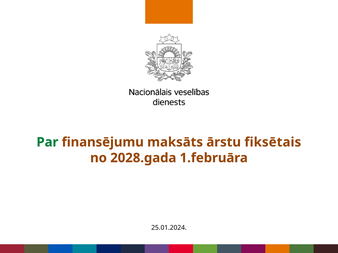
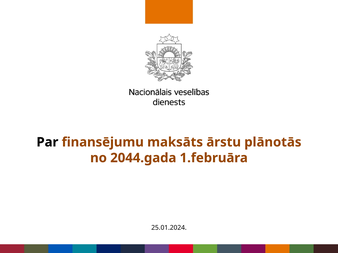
Par colour: green -> black (47, 142)
fiksētais: fiksētais -> plānotās (273, 142)
2028.gada: 2028.gada -> 2044.gada (143, 158)
